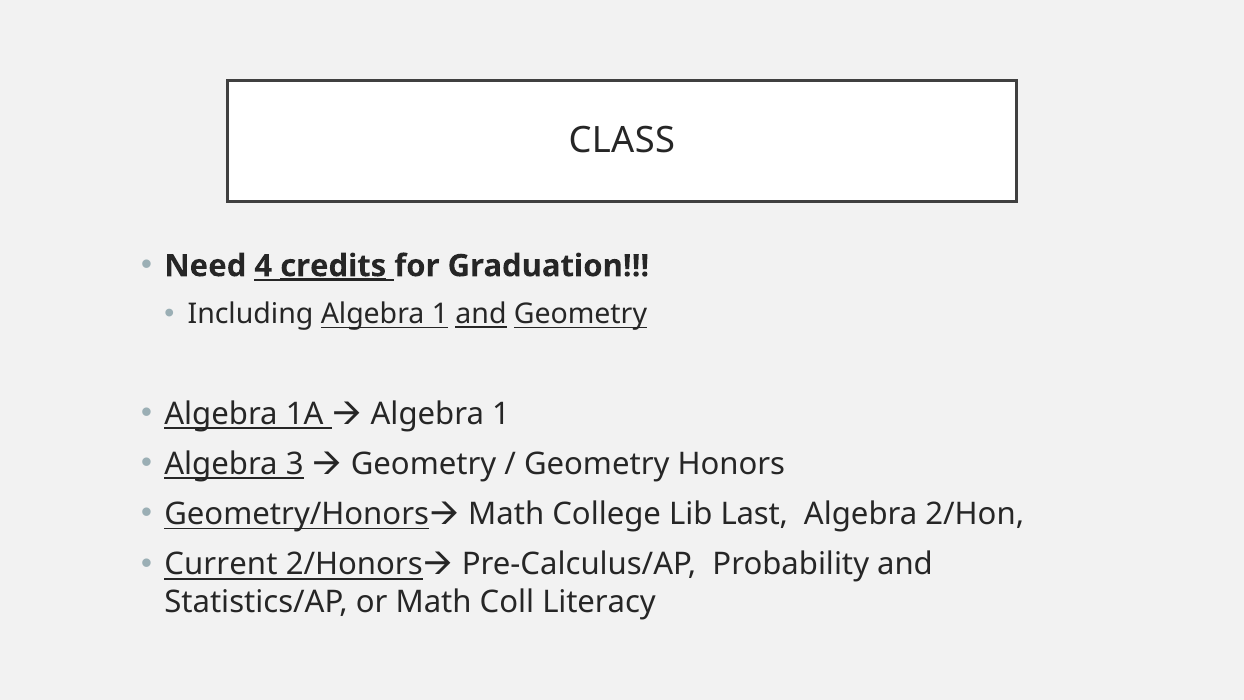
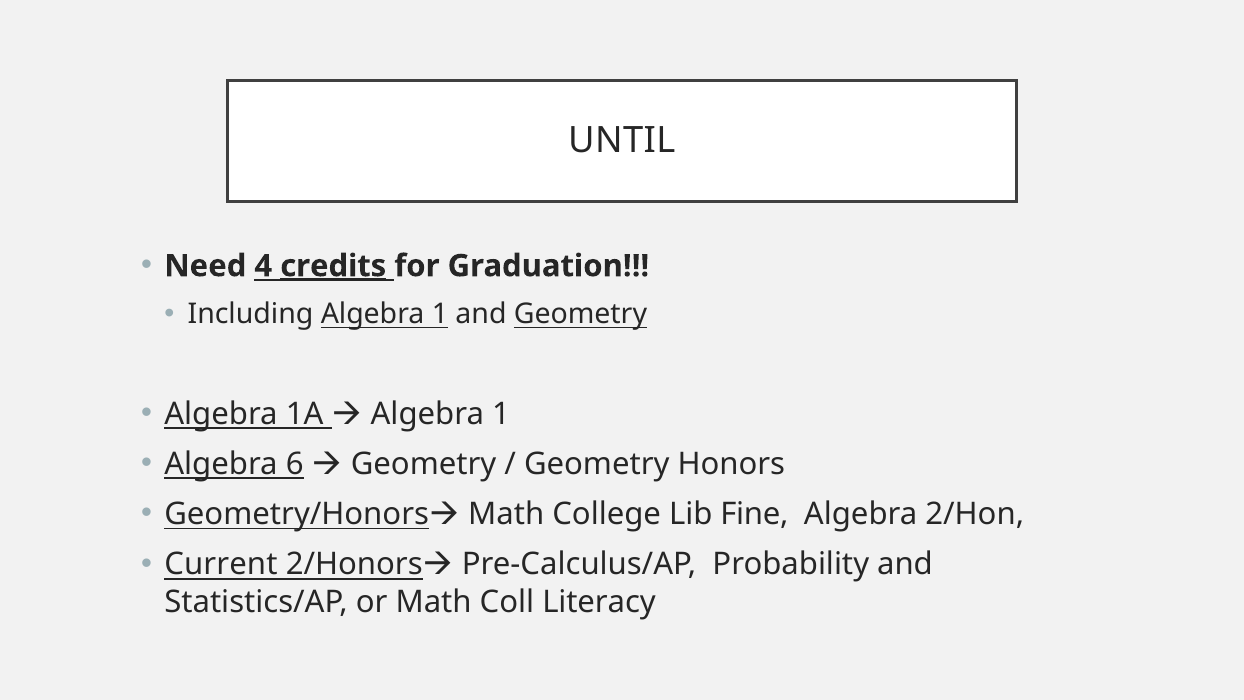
CLASS: CLASS -> UNTIL (622, 141)
and underline: present -> none (481, 314)
3: 3 -> 6 (295, 464)
Last: Last -> Fine (754, 514)
